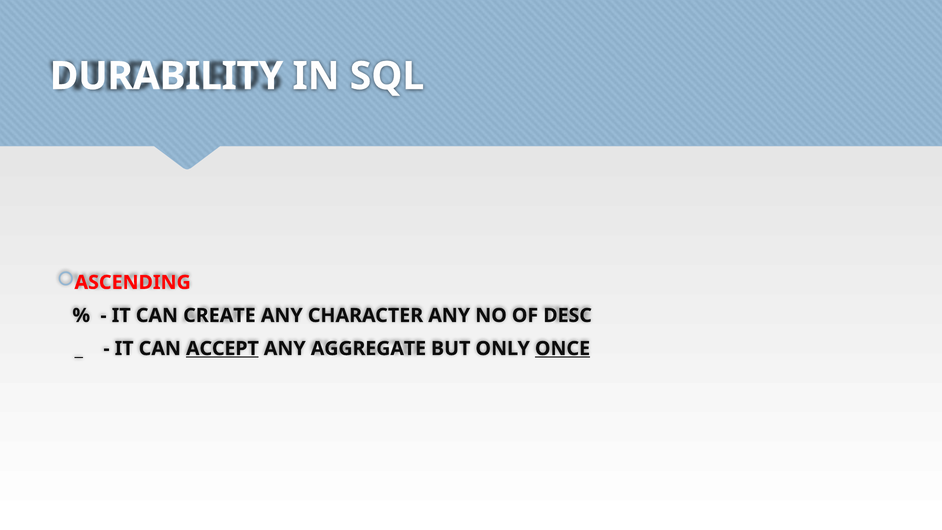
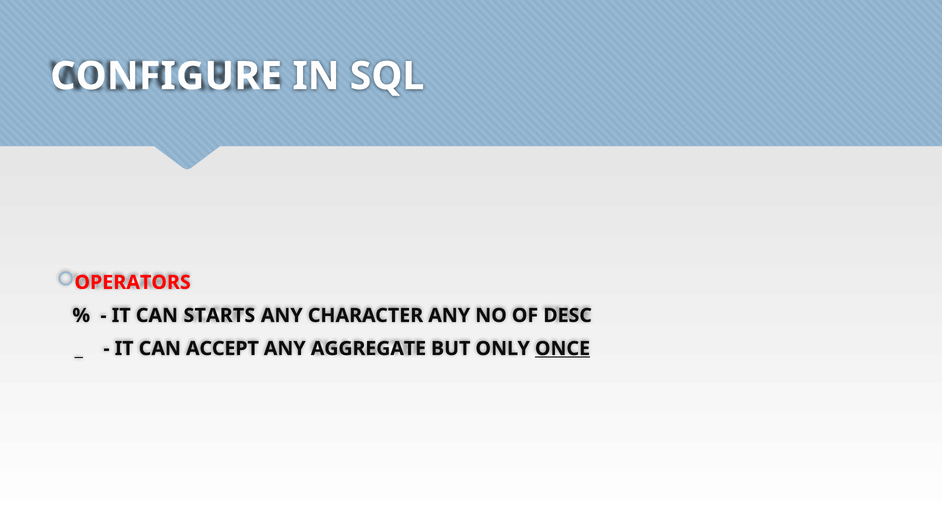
DURABILITY: DURABILITY -> CONFIGURE (166, 76)
ASCENDING: ASCENDING -> OPERATORS (133, 282)
CREATE: CREATE -> STARTS (219, 315)
ACCEPT underline: present -> none (222, 349)
